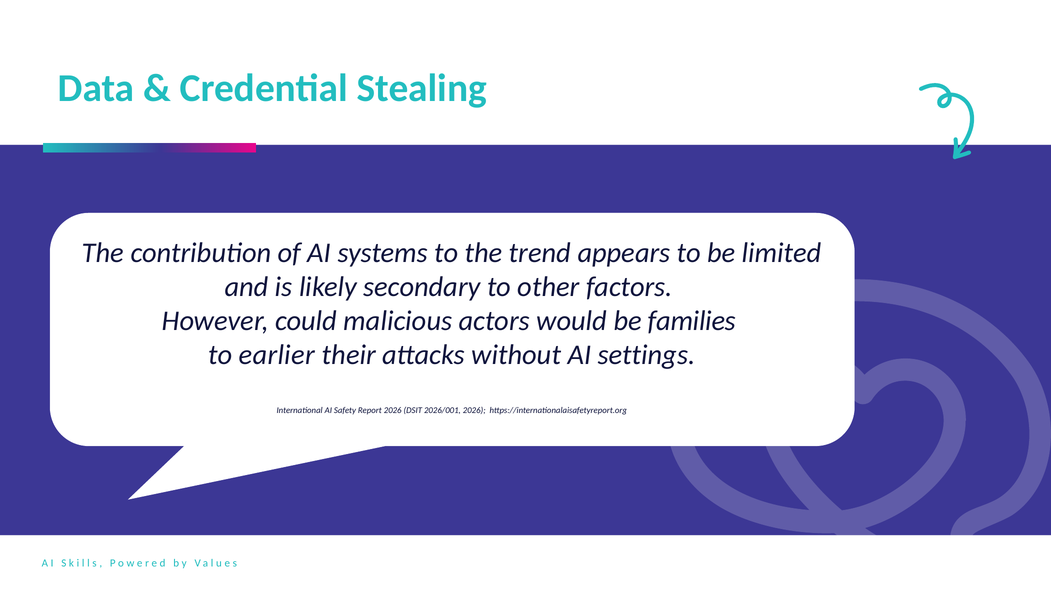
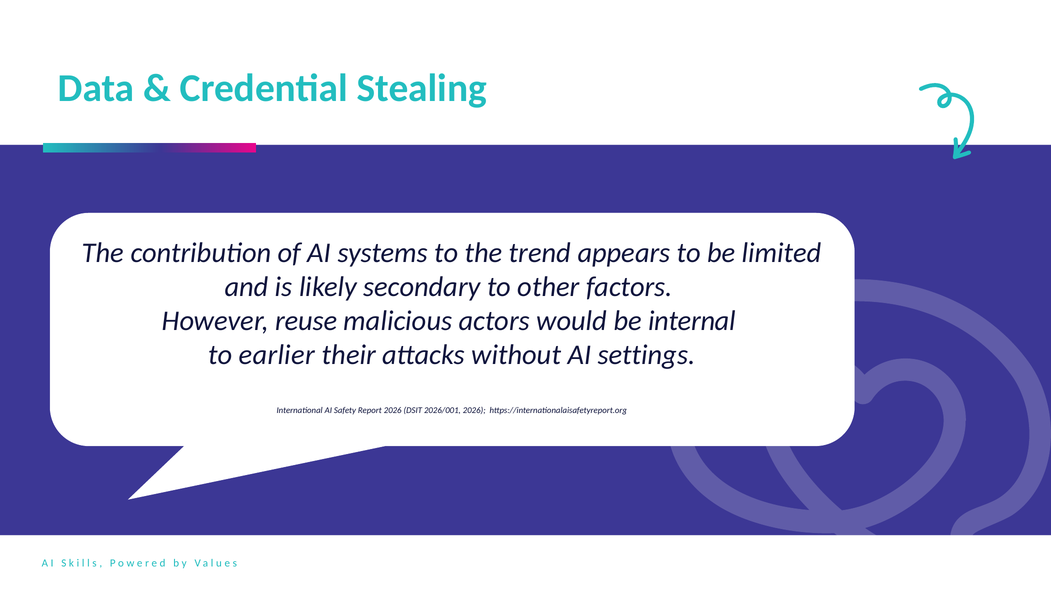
could: could -> reuse (306, 321)
families: families -> internal (692, 321)
